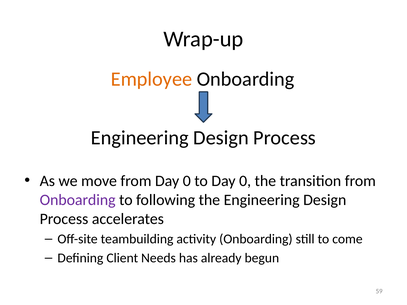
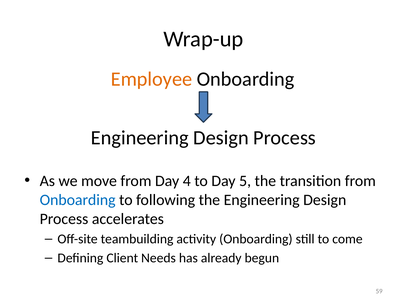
from Day 0: 0 -> 4 (187, 181)
to Day 0: 0 -> 5 (245, 181)
Onboarding colour: purple -> blue (78, 200)
